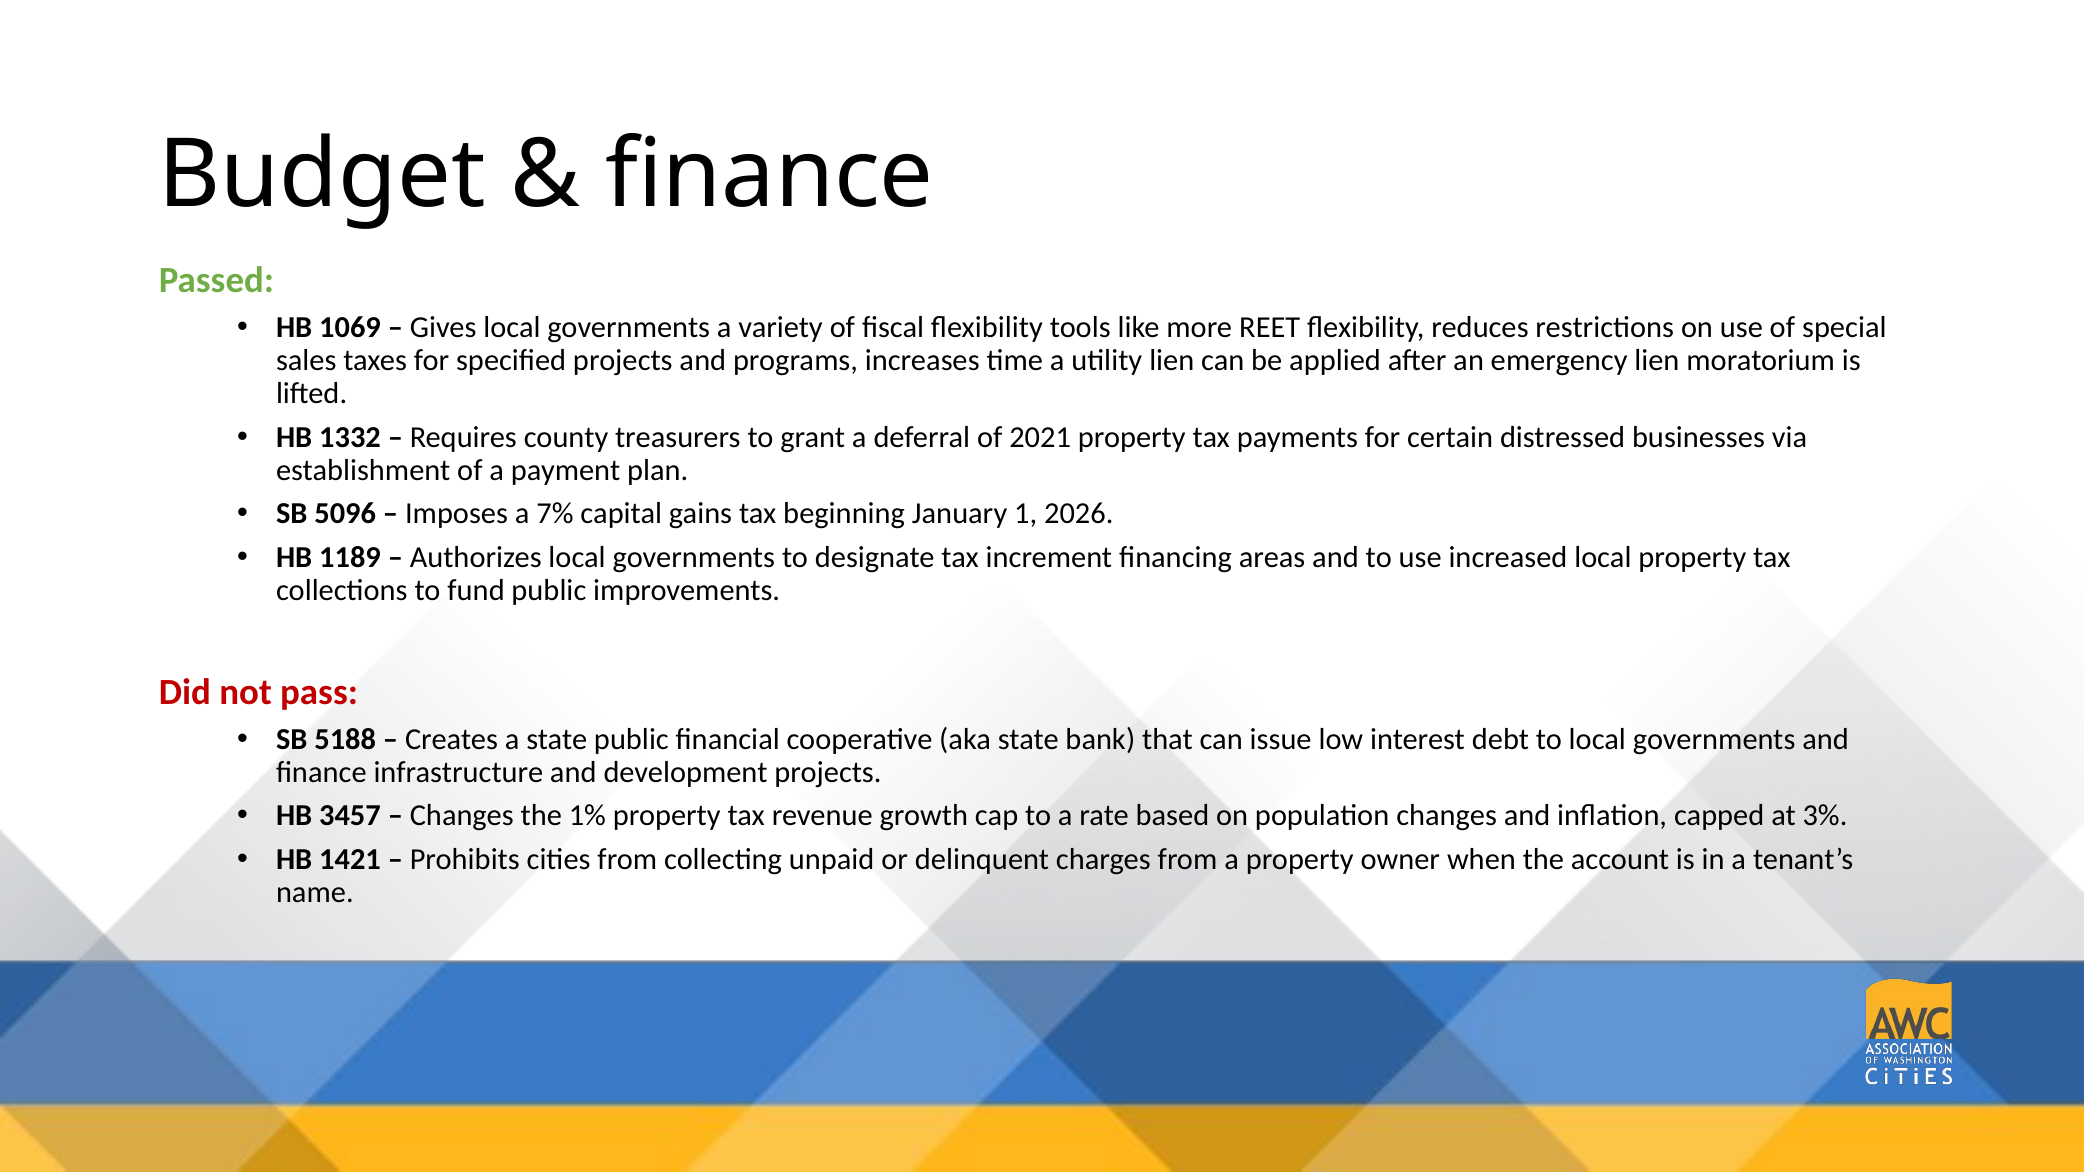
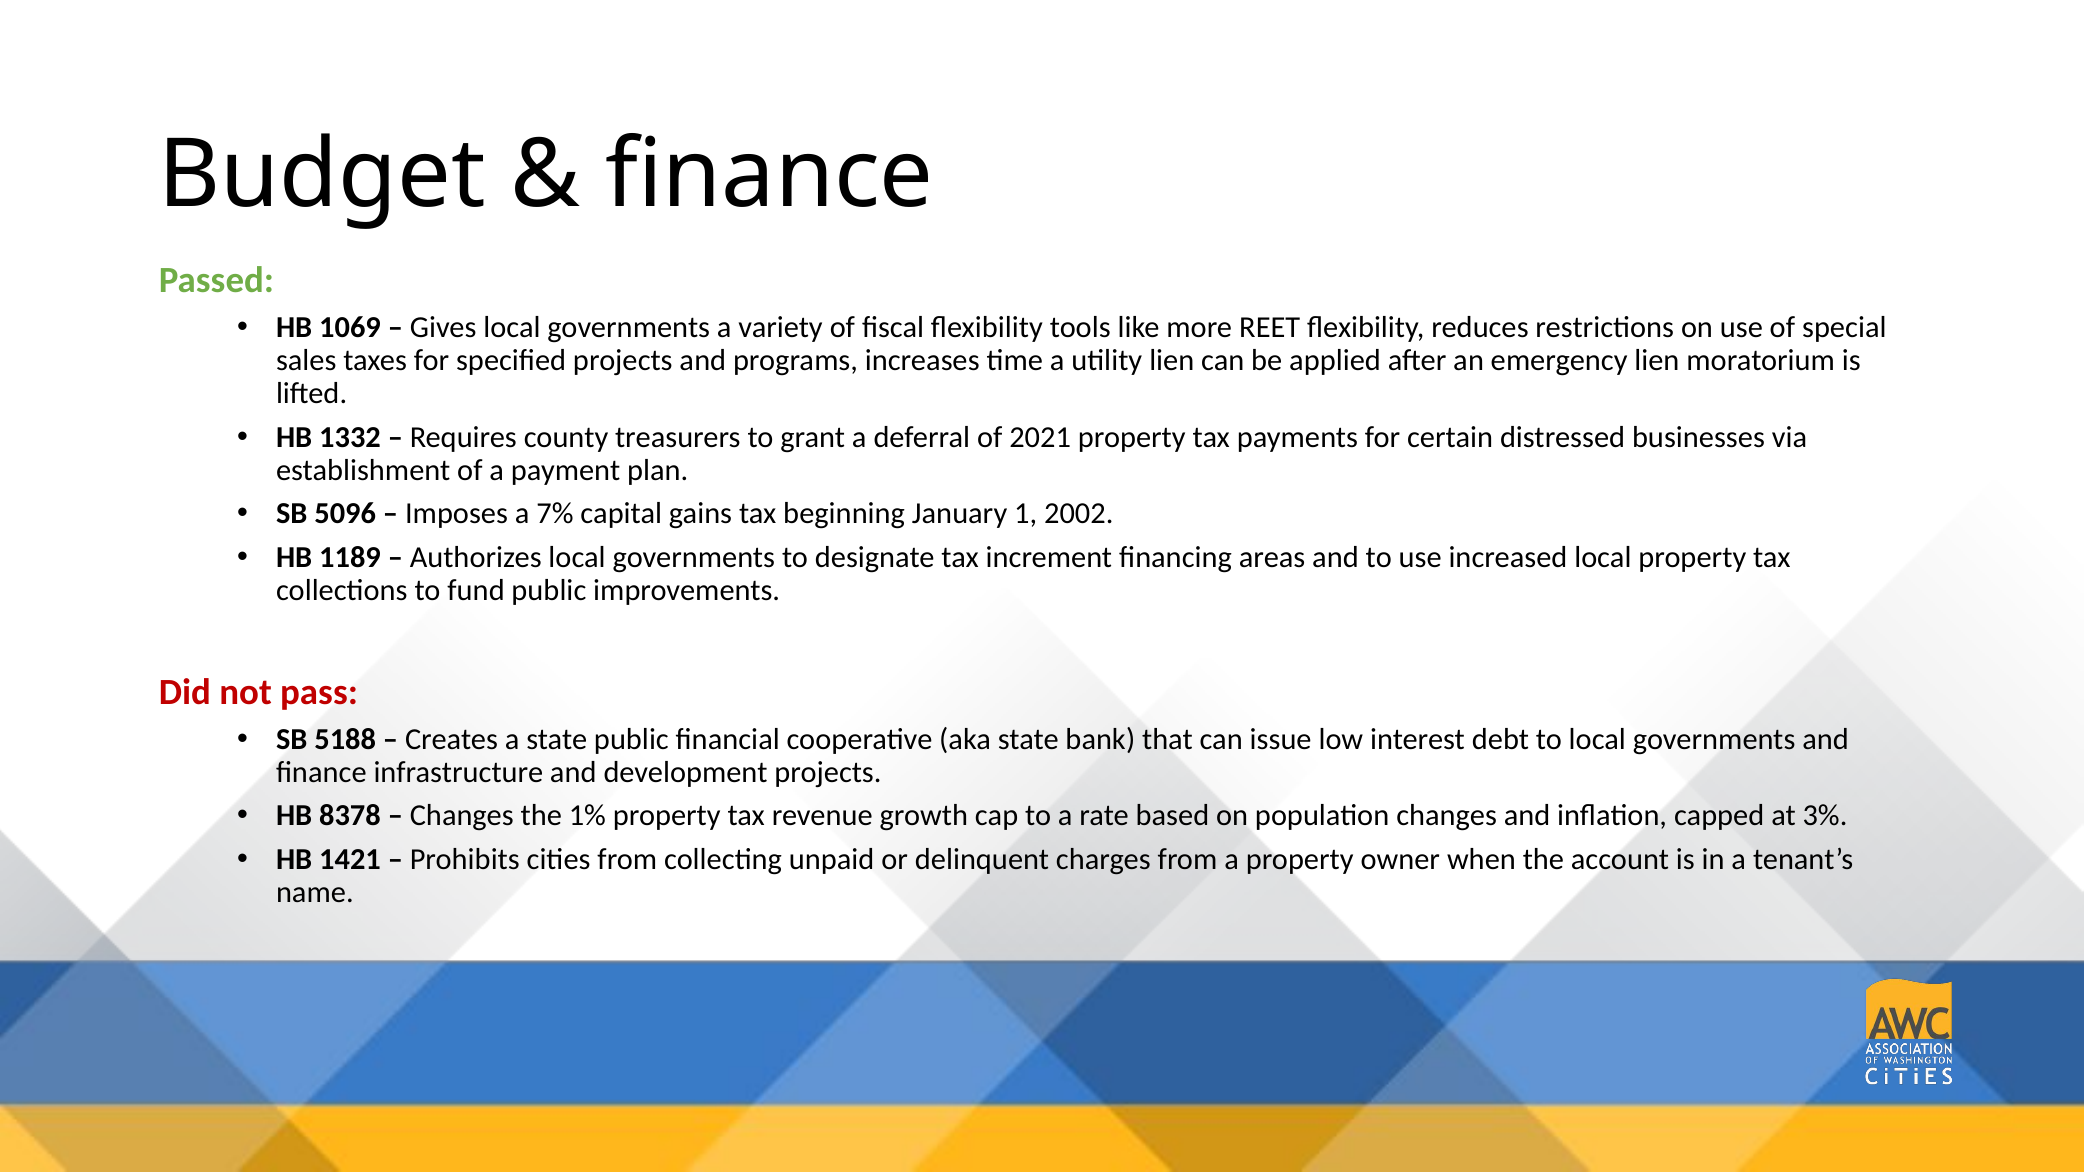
2026: 2026 -> 2002 (1079, 514)
3457: 3457 -> 8378 (350, 816)
